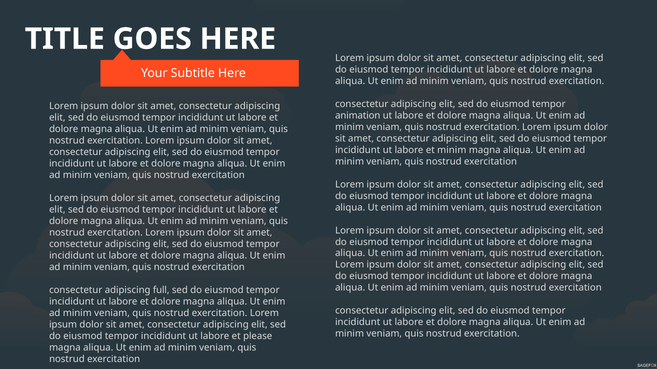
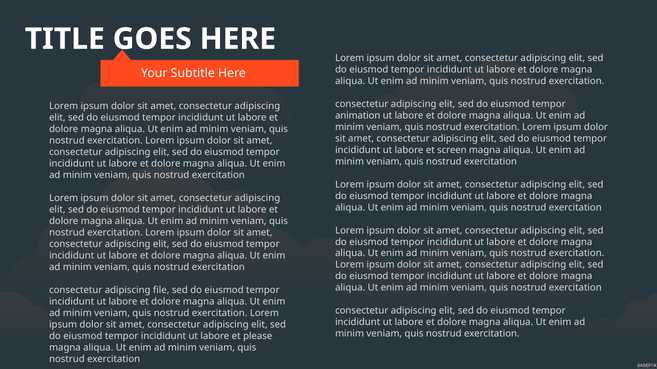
et minim: minim -> screen (452, 150)
full: full -> file (161, 290)
